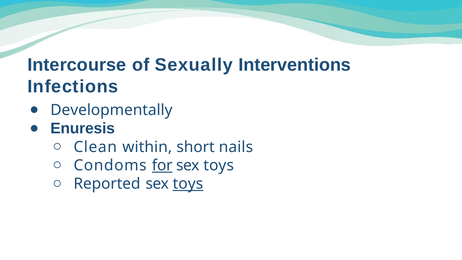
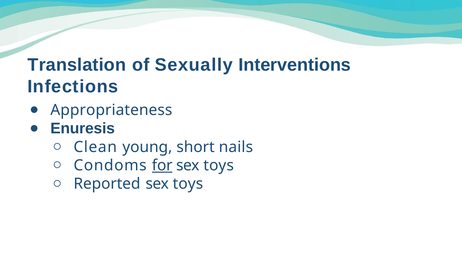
Intercourse: Intercourse -> Translation (77, 65)
Developmentally: Developmentally -> Appropriateness (111, 110)
within: within -> young (147, 147)
toys underline: present -> none (188, 184)
